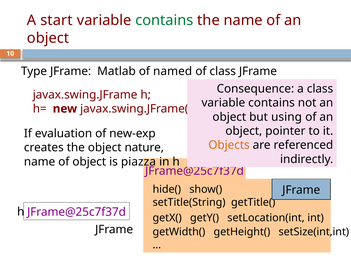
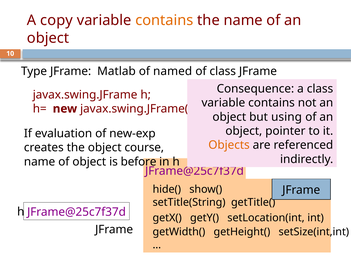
start: start -> copy (57, 20)
contains colour: green -> orange (164, 20)
nature: nature -> course (144, 147)
piazza: piazza -> before (139, 161)
